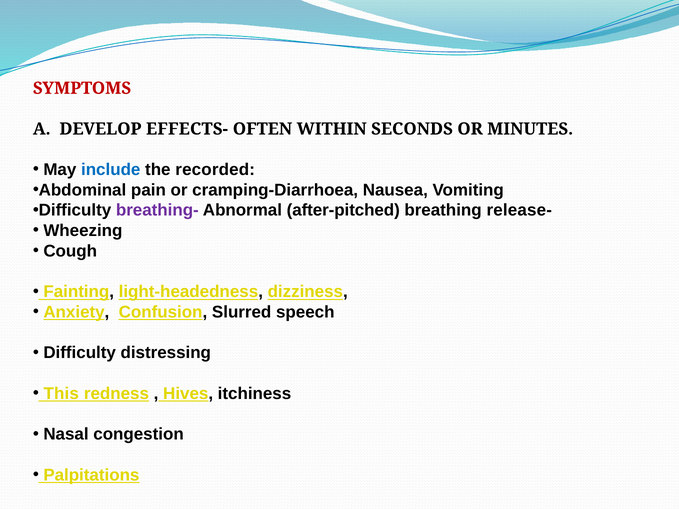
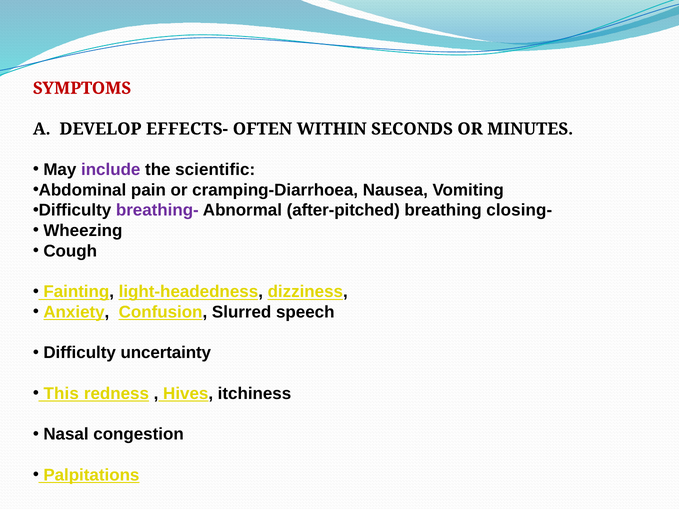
include colour: blue -> purple (111, 170)
recorded: recorded -> scientific (215, 170)
release-: release- -> closing- (519, 210)
distressing: distressing -> uncertainty (166, 353)
